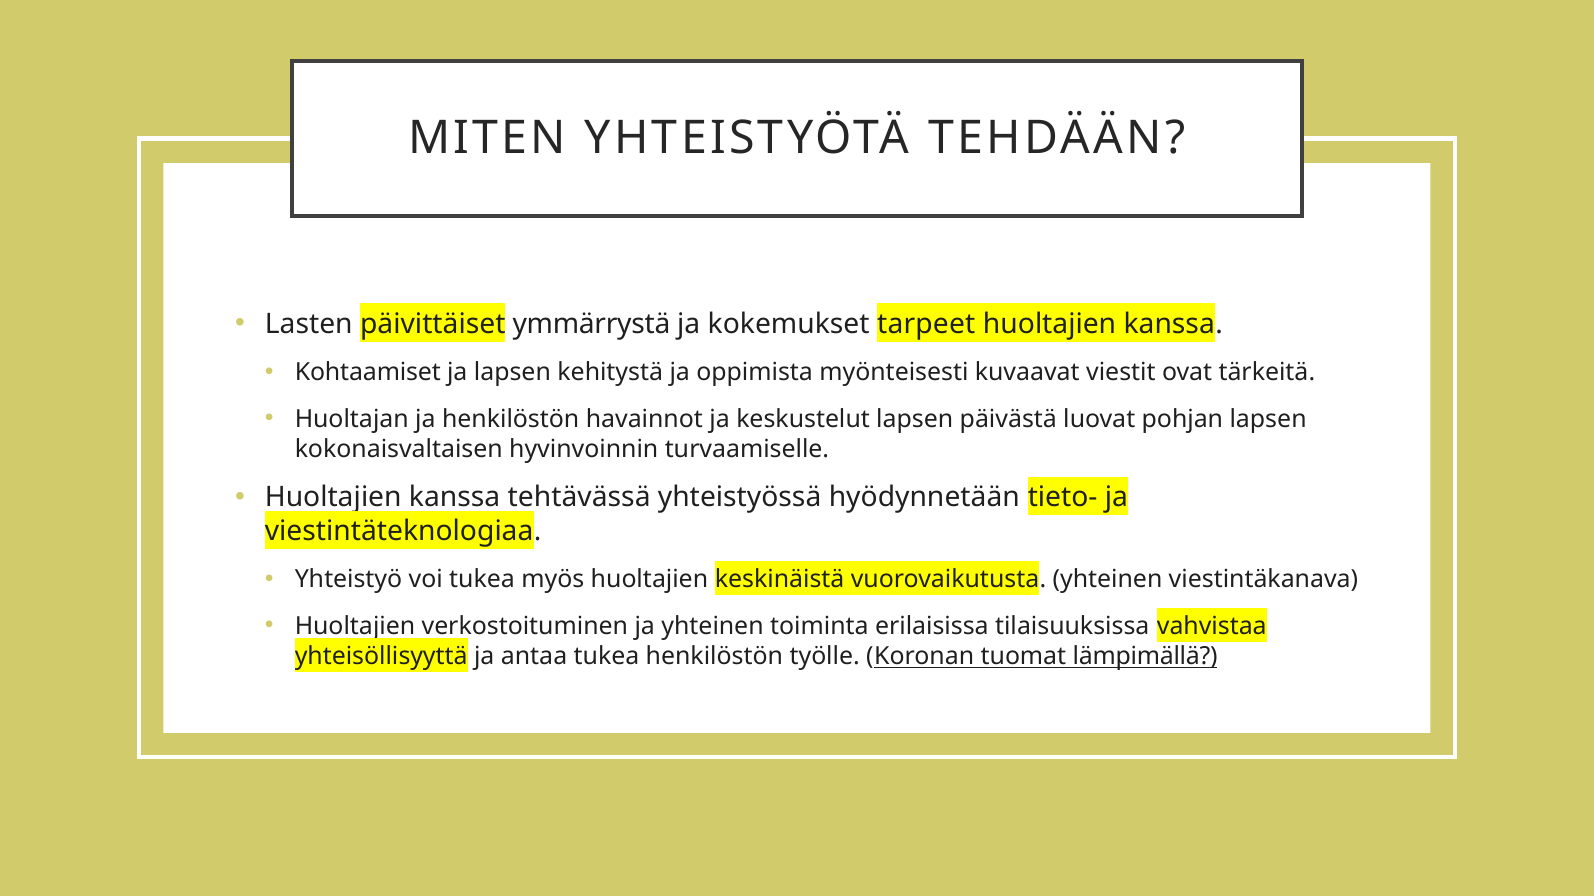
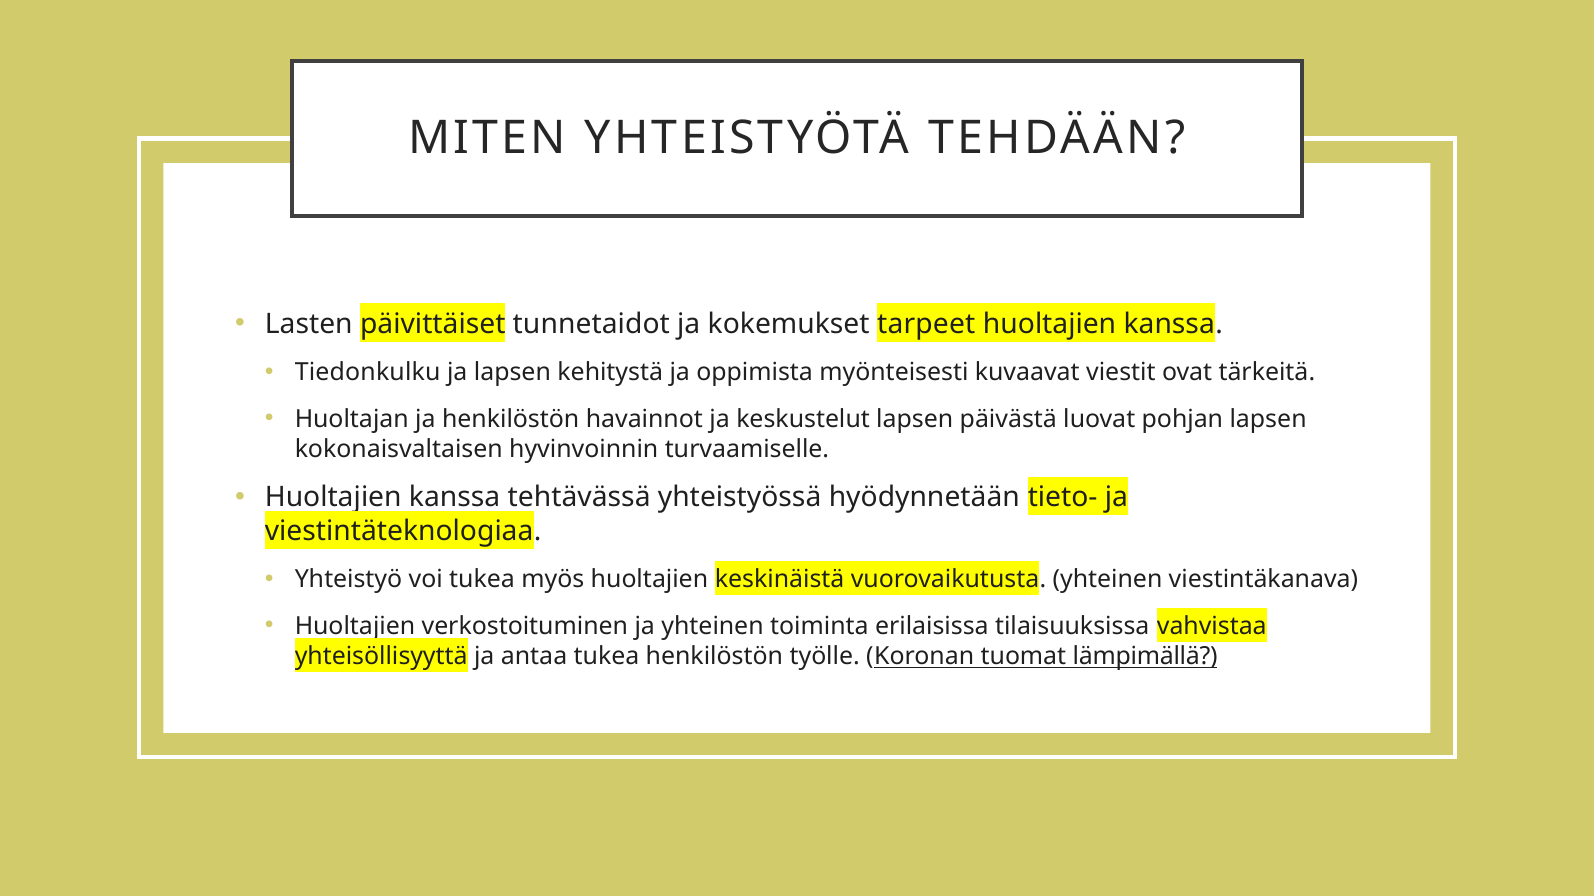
ymmärrystä: ymmärrystä -> tunnetaidot (591, 324)
Kohtaamiset: Kohtaamiset -> Tiedonkulku (368, 373)
